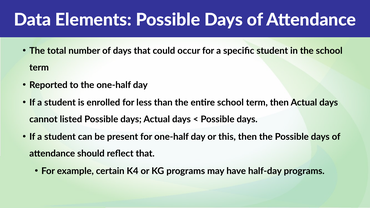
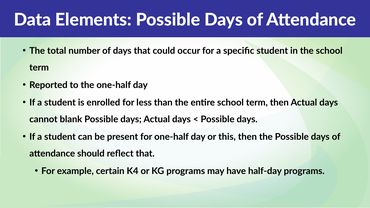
listed: listed -> blank (71, 119)
